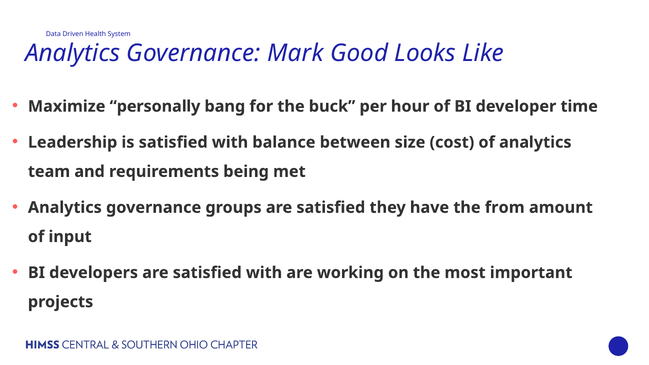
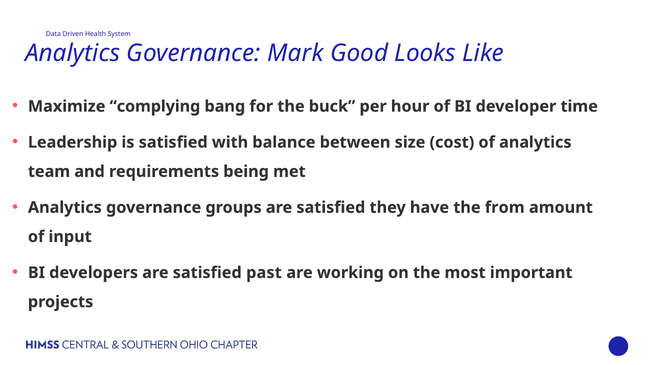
personally: personally -> complying (155, 106)
are satisfied with: with -> past (264, 273)
